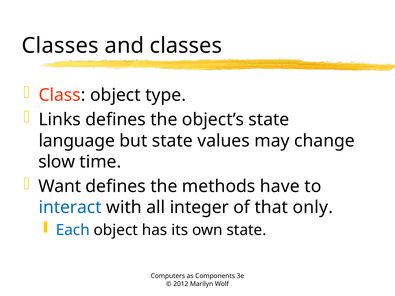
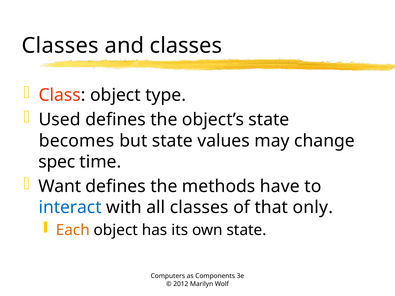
Links: Links -> Used (60, 120)
language: language -> becomes (77, 141)
slow: slow -> spec (57, 162)
all integer: integer -> classes (199, 208)
Each colour: blue -> orange (73, 230)
